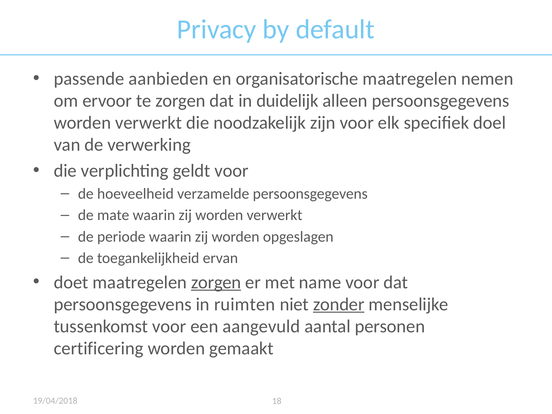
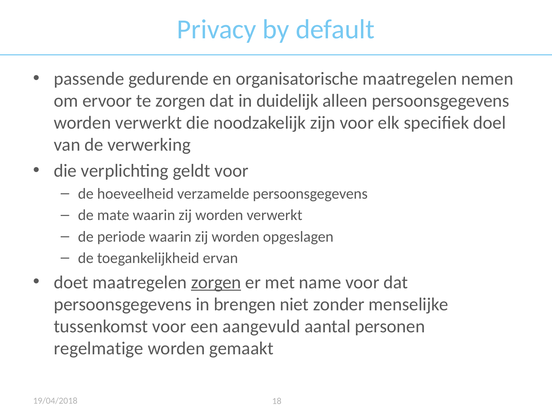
aanbieden: aanbieden -> gedurende (169, 79)
ruimten: ruimten -> brengen (245, 304)
zonder underline: present -> none (339, 304)
certificering: certificering -> regelmatige (99, 349)
